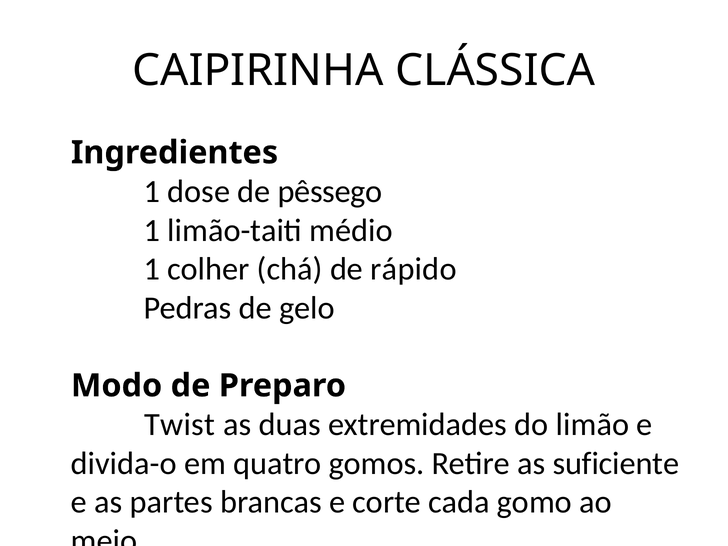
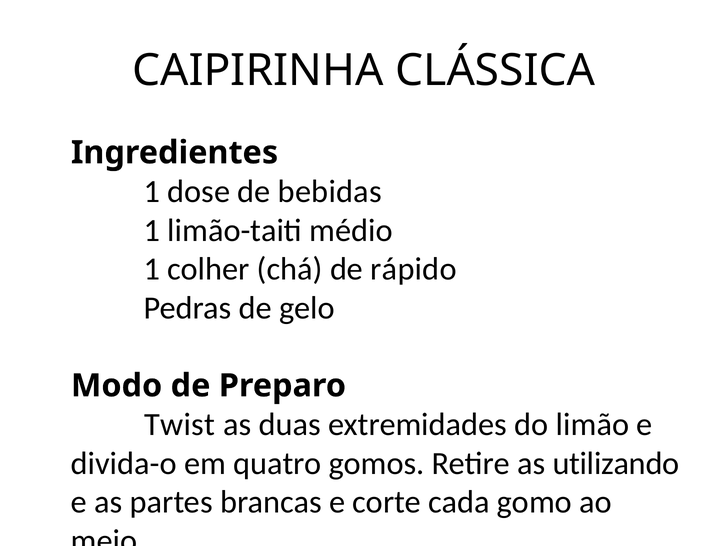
pêssego: pêssego -> bebidas (330, 191)
suficiente: suficiente -> utilizando (616, 463)
